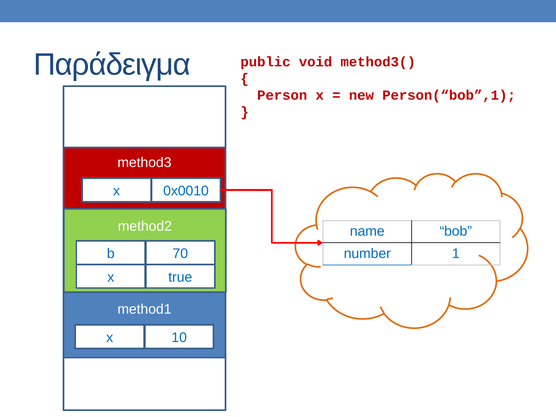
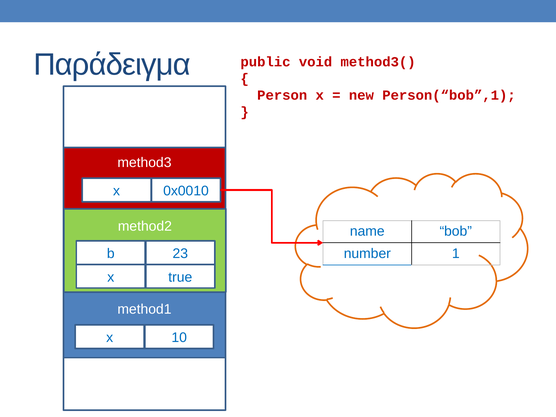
70: 70 -> 23 (180, 254)
